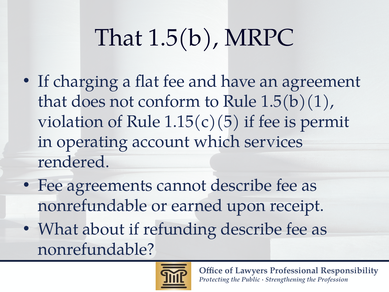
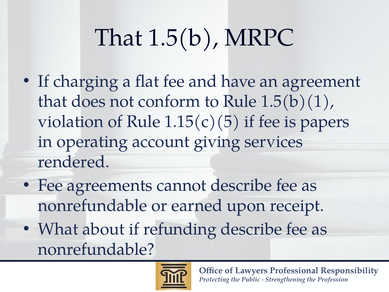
permit: permit -> papers (325, 121)
which: which -> giving (217, 142)
